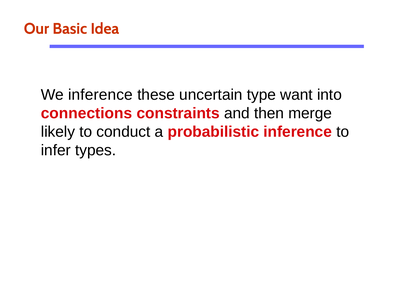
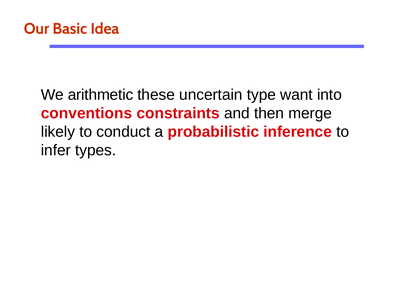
We inference: inference -> arithmetic (101, 95)
connections: connections -> conventions (87, 113)
